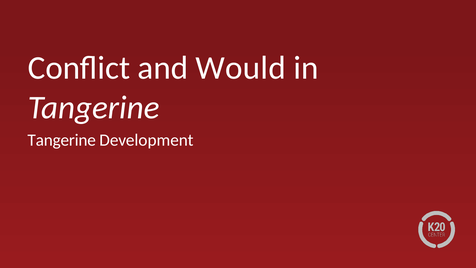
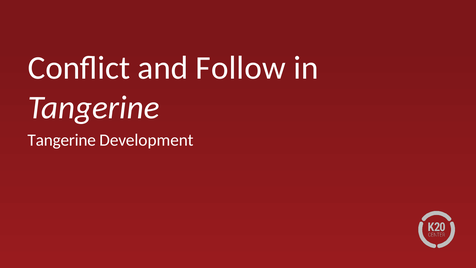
Would: Would -> Follow (241, 68)
